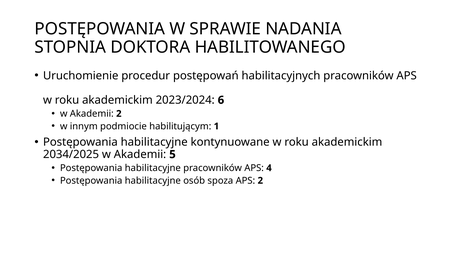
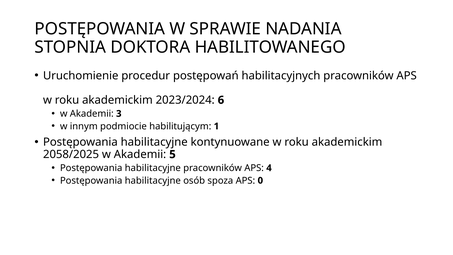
Akademii 2: 2 -> 3 (119, 114)
2034/2025: 2034/2025 -> 2058/2025 (71, 154)
APS 2: 2 -> 0 (260, 180)
